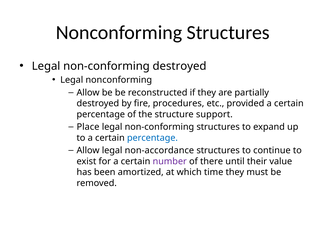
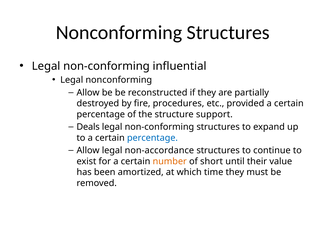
non-conforming destroyed: destroyed -> influential (180, 66)
Place: Place -> Deals (88, 127)
number colour: purple -> orange (170, 162)
there: there -> short (212, 162)
